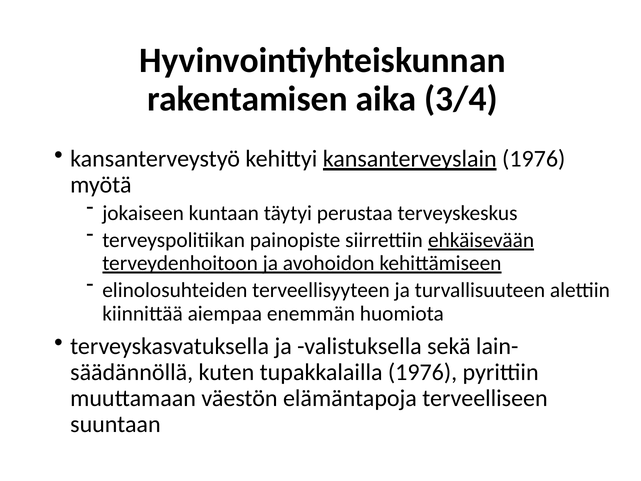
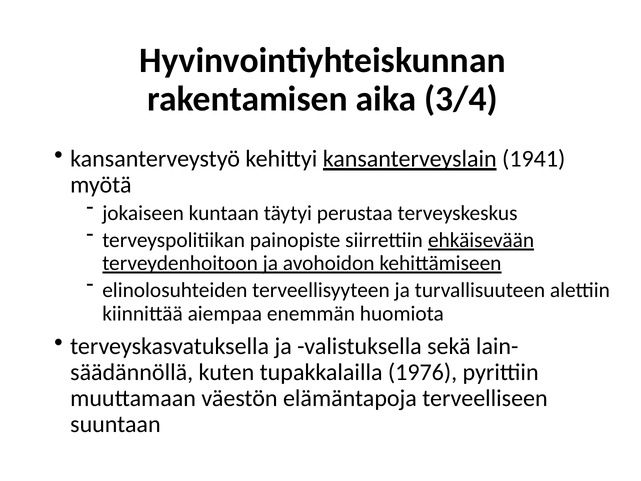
kansanterveyslain 1976: 1976 -> 1941 (534, 159)
